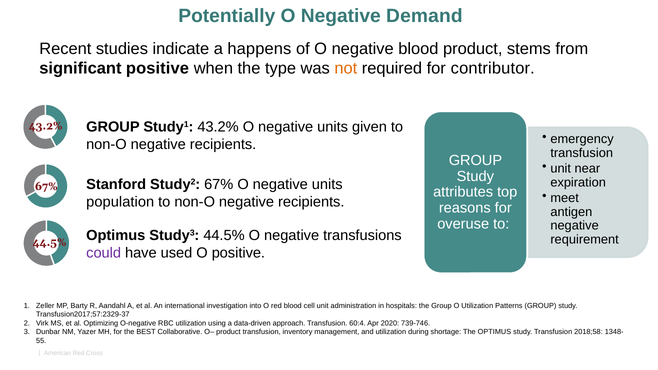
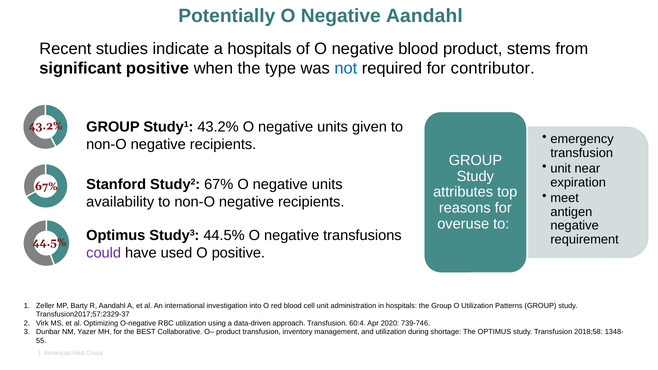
Negative Demand: Demand -> Aandahl (424, 16)
a happens: happens -> hospitals (259, 49)
not colour: orange -> blue (346, 69)
population: population -> availability (120, 202)
